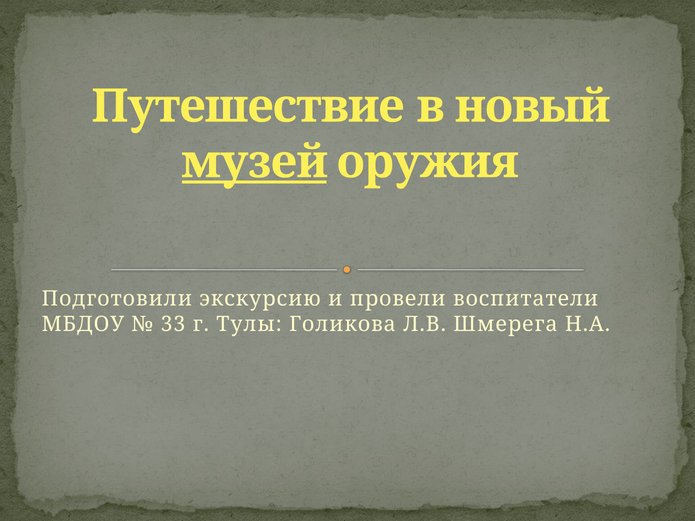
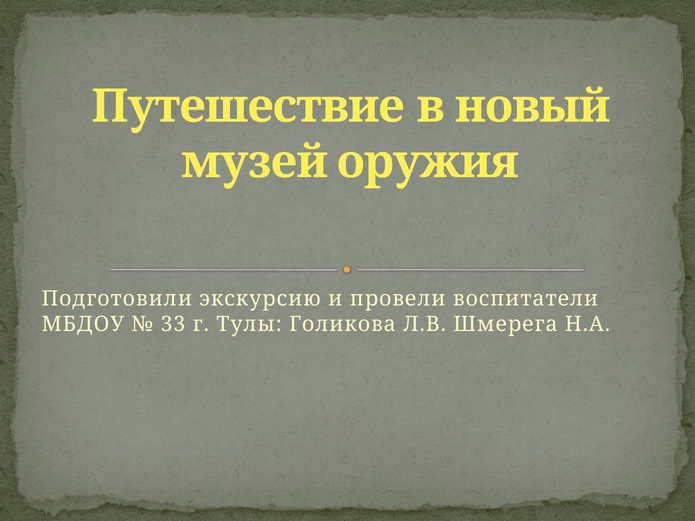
музей underline: present -> none (255, 162)
